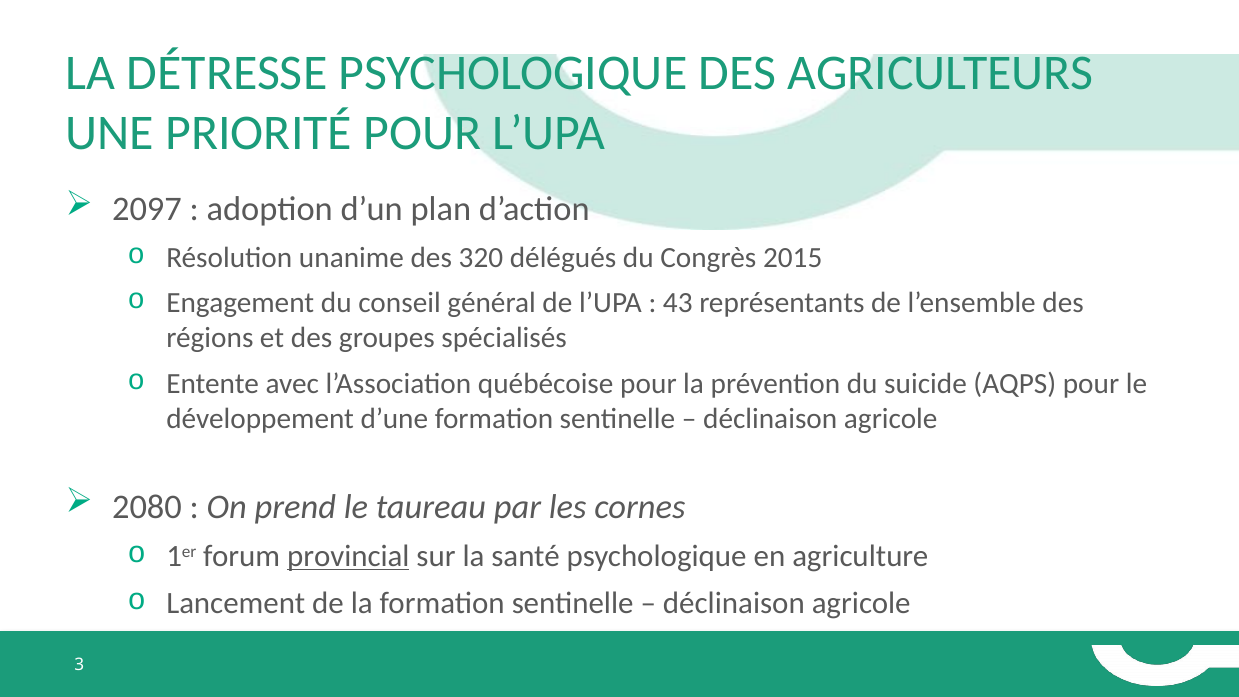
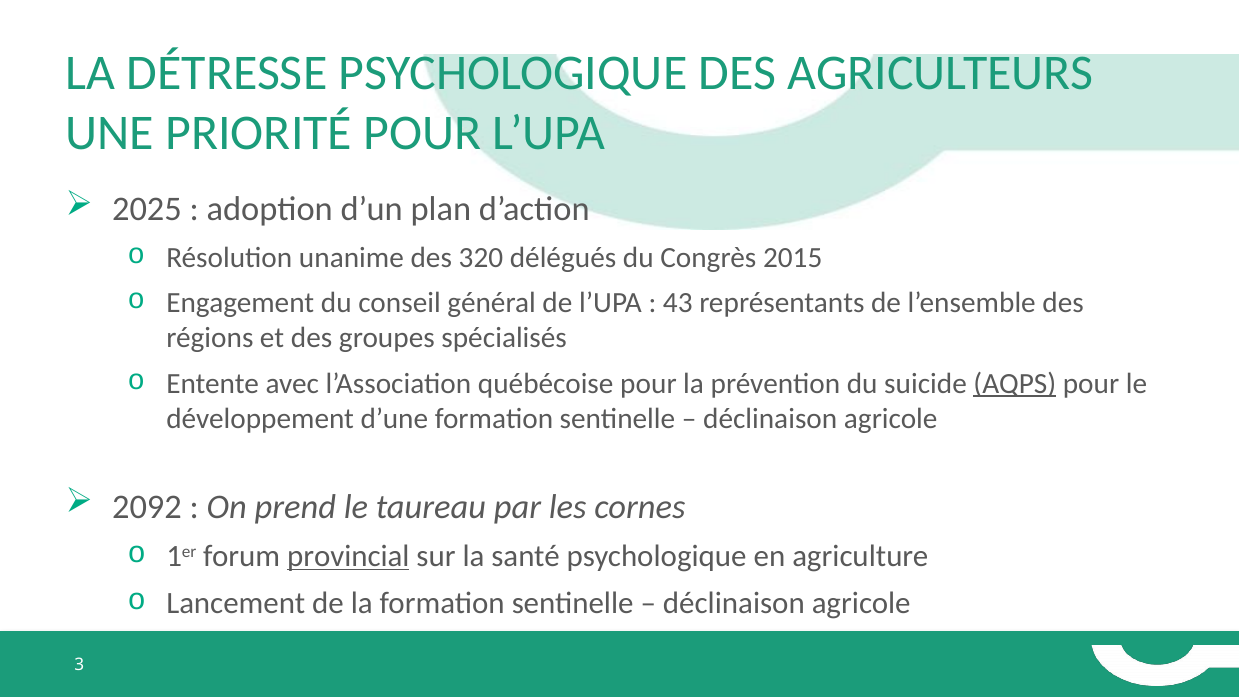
2097: 2097 -> 2025 (147, 209)
AQPS underline: none -> present (1015, 384)
2080: 2080 -> 2092 (147, 507)
